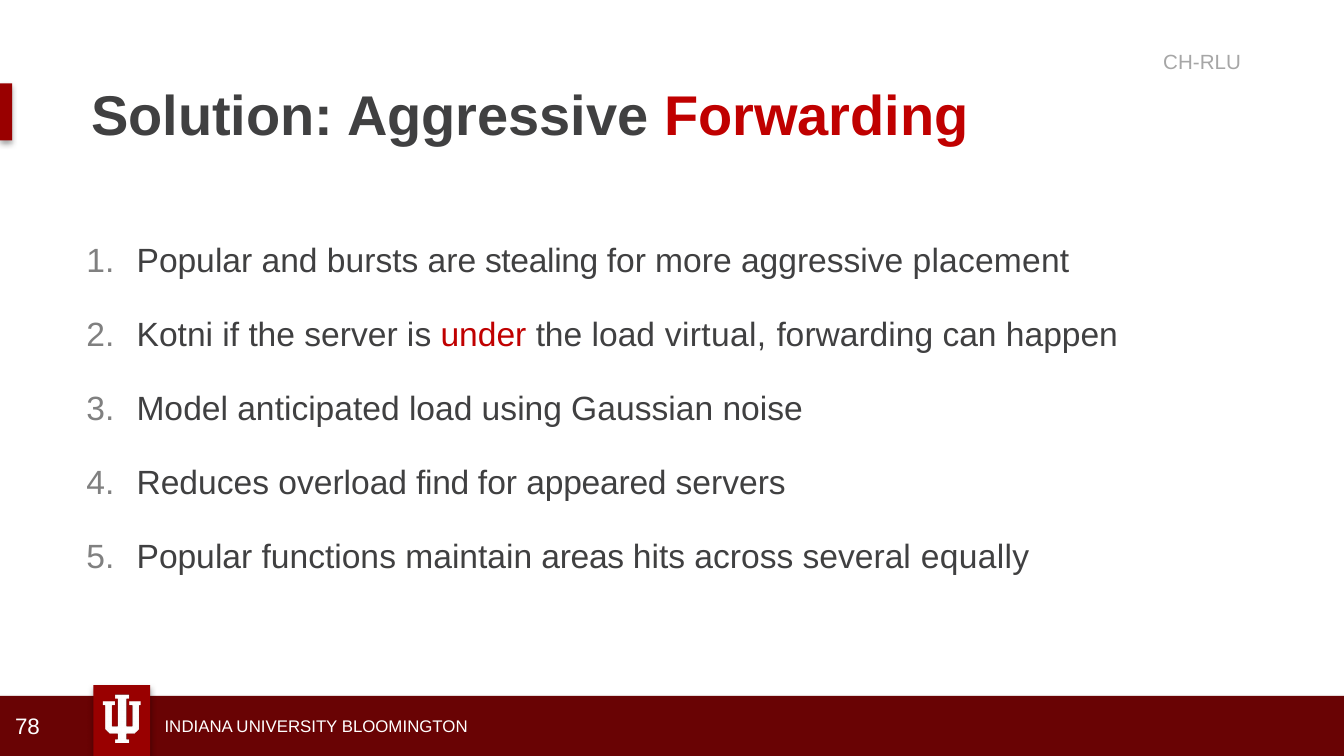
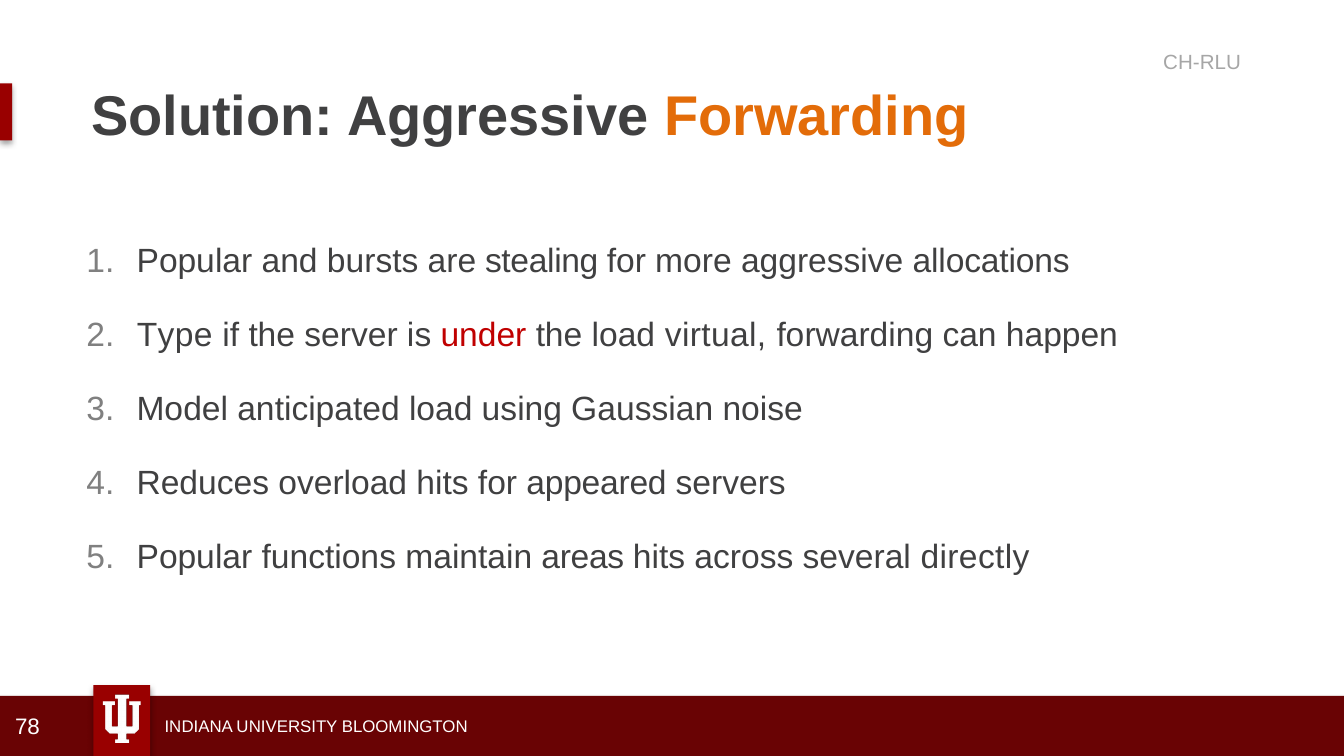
Forwarding colour: red -> orange (816, 117)
placement: placement -> allocations (991, 261)
Kotni: Kotni -> Type (175, 335)
overload find: find -> hits (443, 483)
equally: equally -> directly (975, 557)
